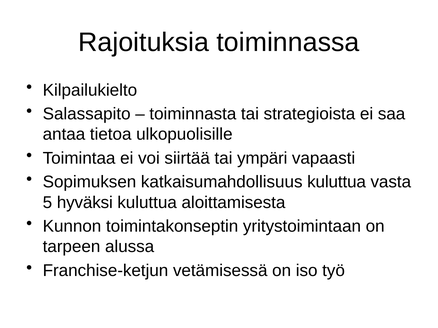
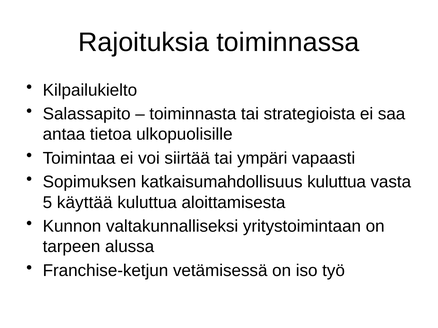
hyväksi: hyväksi -> käyttää (85, 203)
toimintakonseptin: toimintakonseptin -> valtakunnalliseksi (172, 227)
